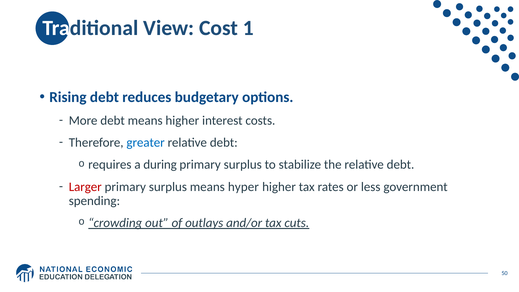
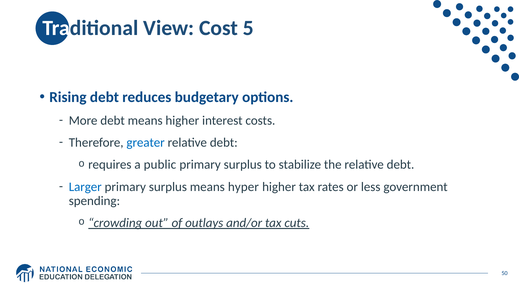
1: 1 -> 5 (248, 28)
during: during -> public (160, 165)
Larger colour: red -> blue (85, 187)
